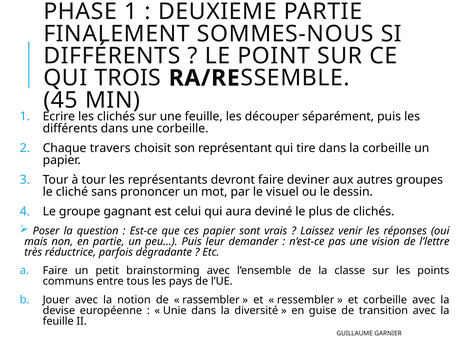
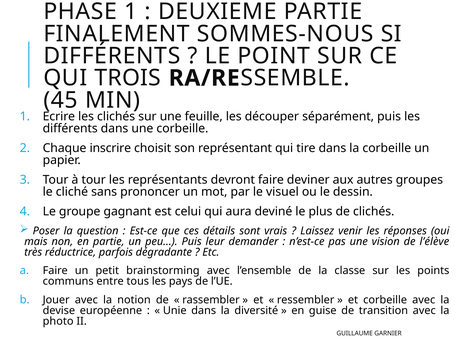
travers: travers -> inscrire (110, 148)
ces papier: papier -> détails (219, 231)
l’lettre: l’lettre -> l’élève (434, 241)
feuille: feuille -> photo (58, 321)
